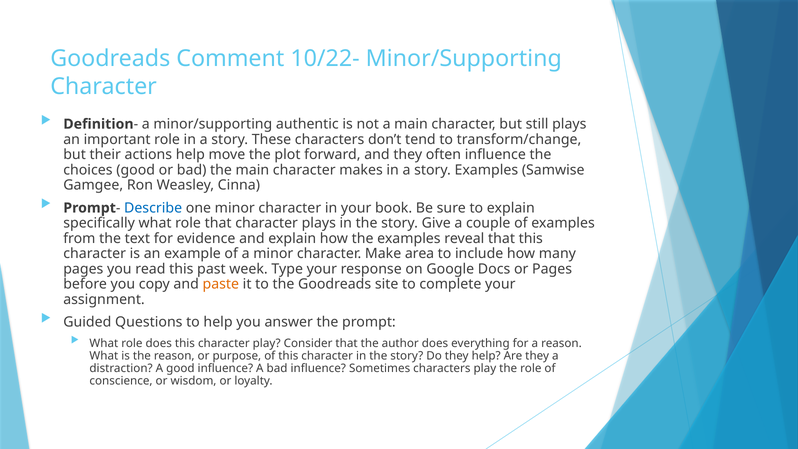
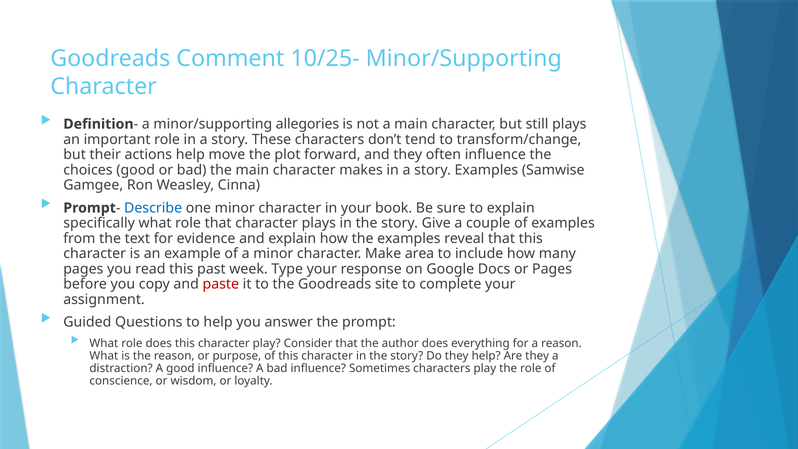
10/22-: 10/22- -> 10/25- (325, 58)
authentic: authentic -> allegories (307, 124)
paste colour: orange -> red (221, 284)
